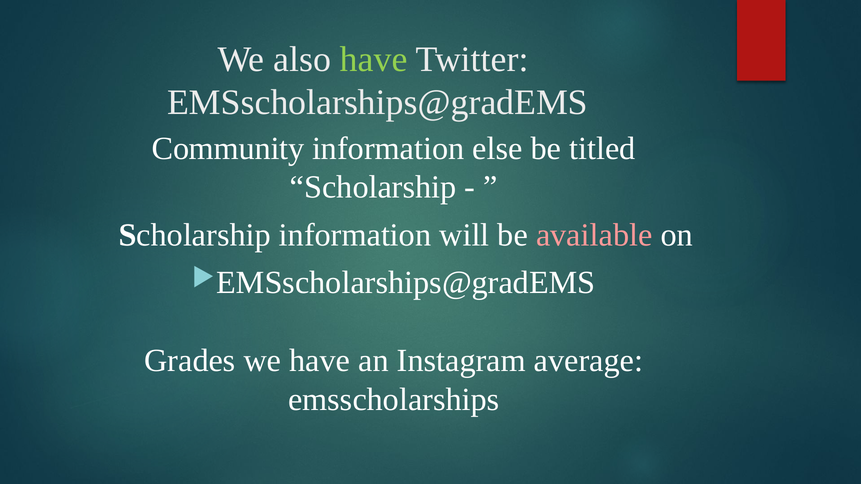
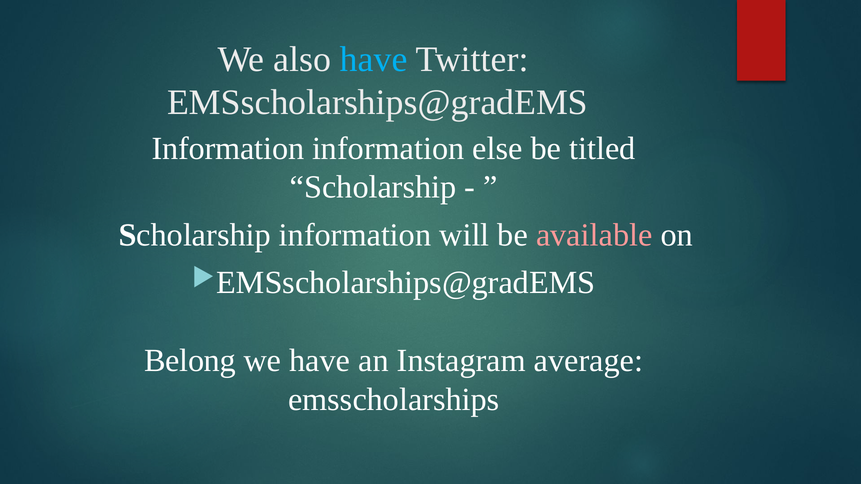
have colour: light green -> light blue (374, 59)
Community: Community -> Information (228, 149)
Grades: Grades -> Belong (190, 361)
